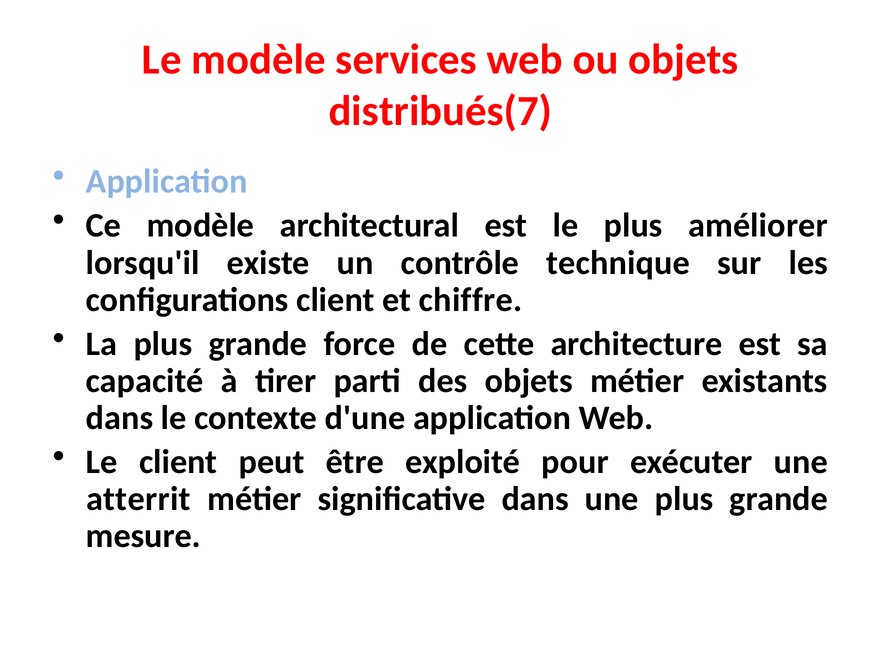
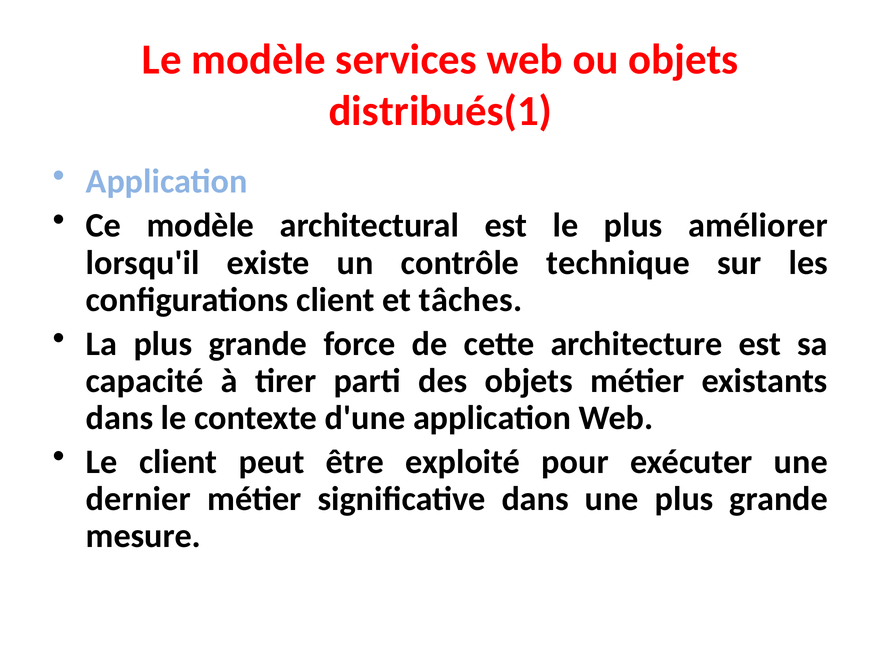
distribués(7: distribués(7 -> distribués(1 (440, 111)
chiffre: chiffre -> tâches (471, 300)
atterrit: atterrit -> dernier (138, 499)
